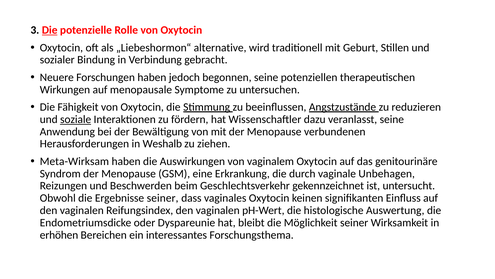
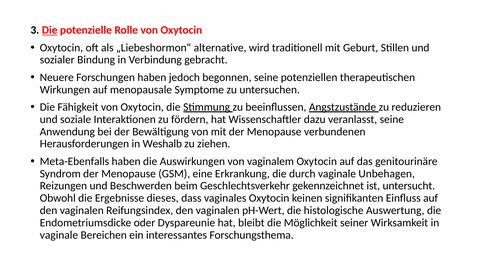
soziale underline: present -> none (76, 119)
Meta-Wirksam: Meta-Wirksam -> Meta-Ebenfalls (74, 161)
Ergebnisse seiner: seiner -> dieses (163, 198)
erhöhen: erhöhen -> vaginale (59, 234)
